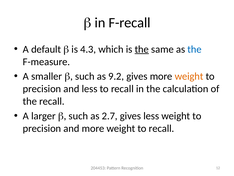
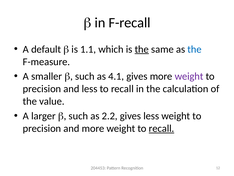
4.3: 4.3 -> 1.1 (88, 49)
9.2: 9.2 -> 4.1 (116, 76)
weight colour: orange -> purple (189, 76)
the recall: recall -> value (52, 101)
2.7: 2.7 -> 2.2 (110, 116)
recall underline: none -> present (162, 128)
